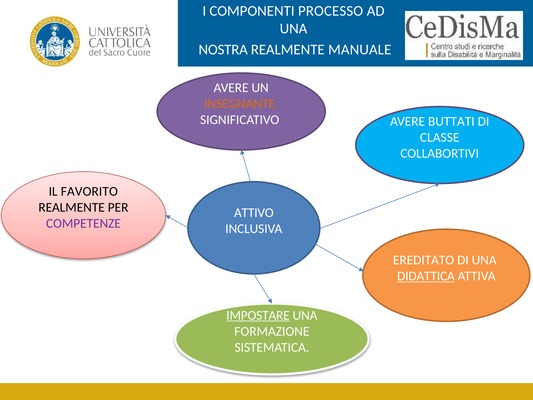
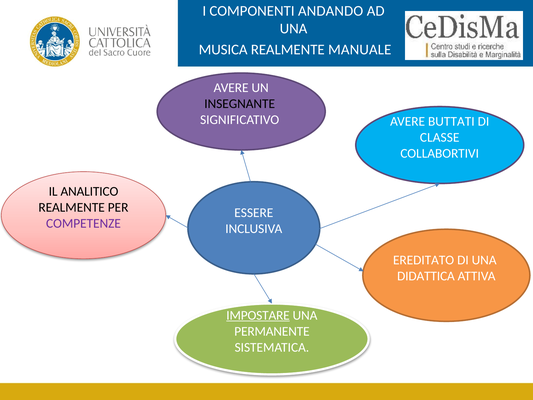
PROCESSO: PROCESSO -> ANDANDO (331, 11)
NOSTRA: NOSTRA -> MUSICA (223, 49)
INSEGNANTE colour: orange -> black (240, 104)
FAVORITO: FAVORITO -> ANALITICO (89, 191)
ATTIVO: ATTIVO -> ESSERE (254, 213)
DIDATTICA underline: present -> none (426, 276)
FORMAZIONE: FORMAZIONE -> PERMANENTE (272, 331)
